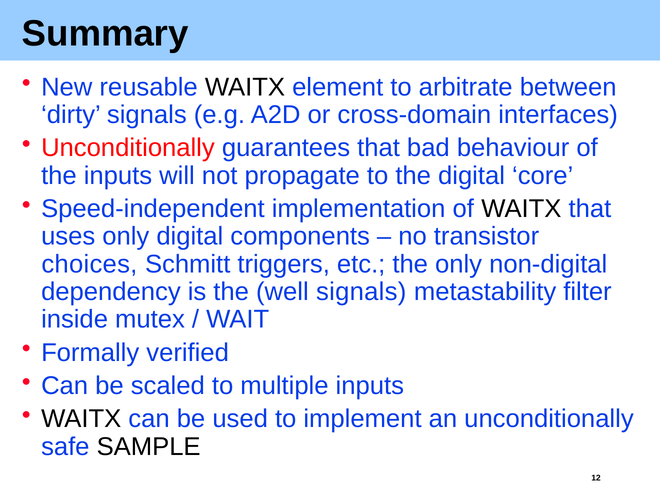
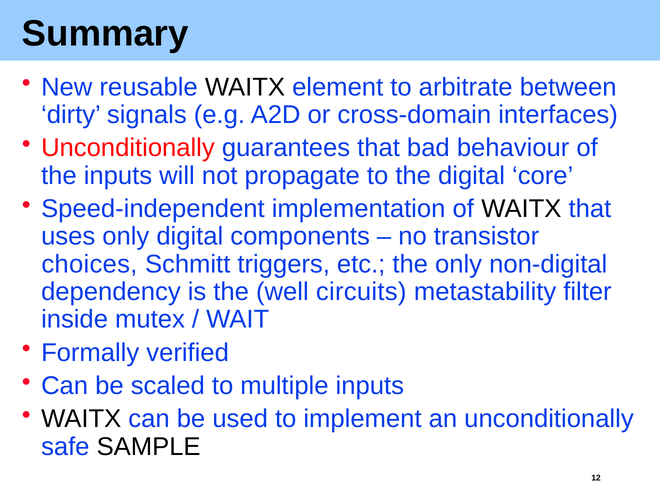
well signals: signals -> circuits (361, 292)
